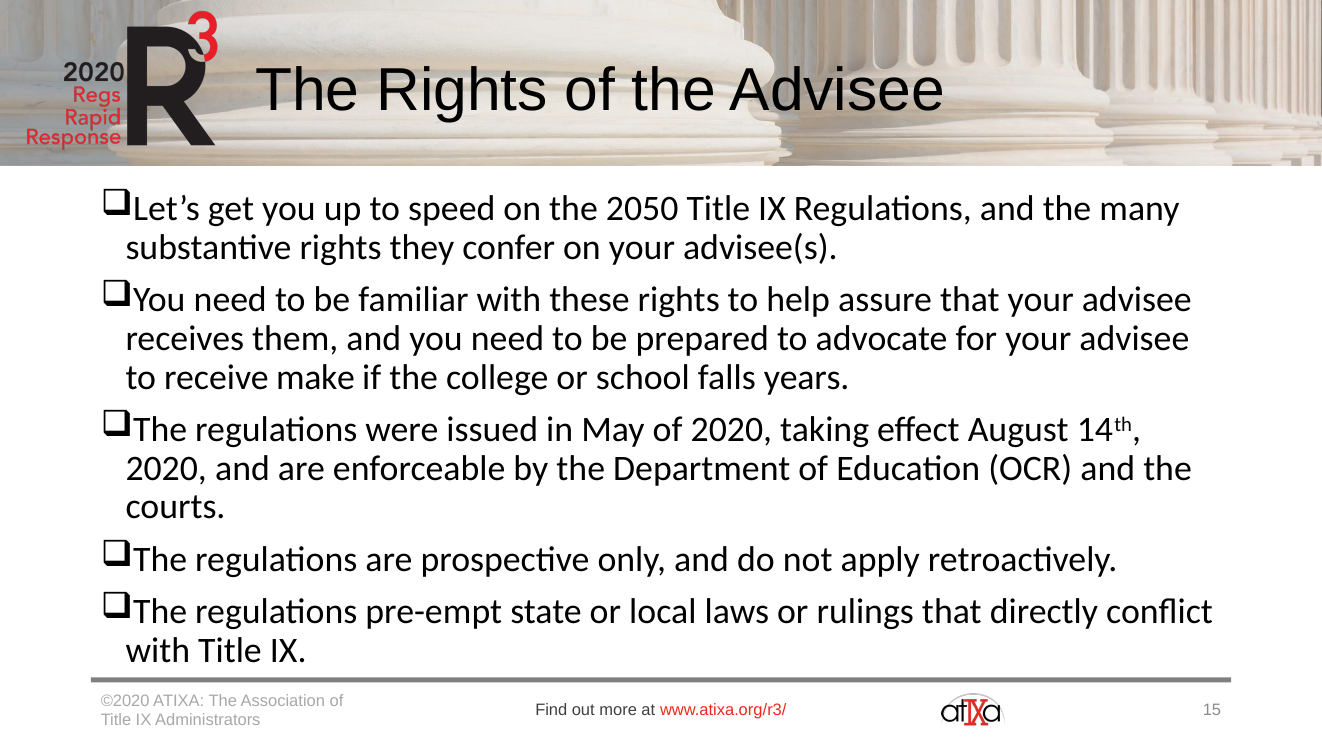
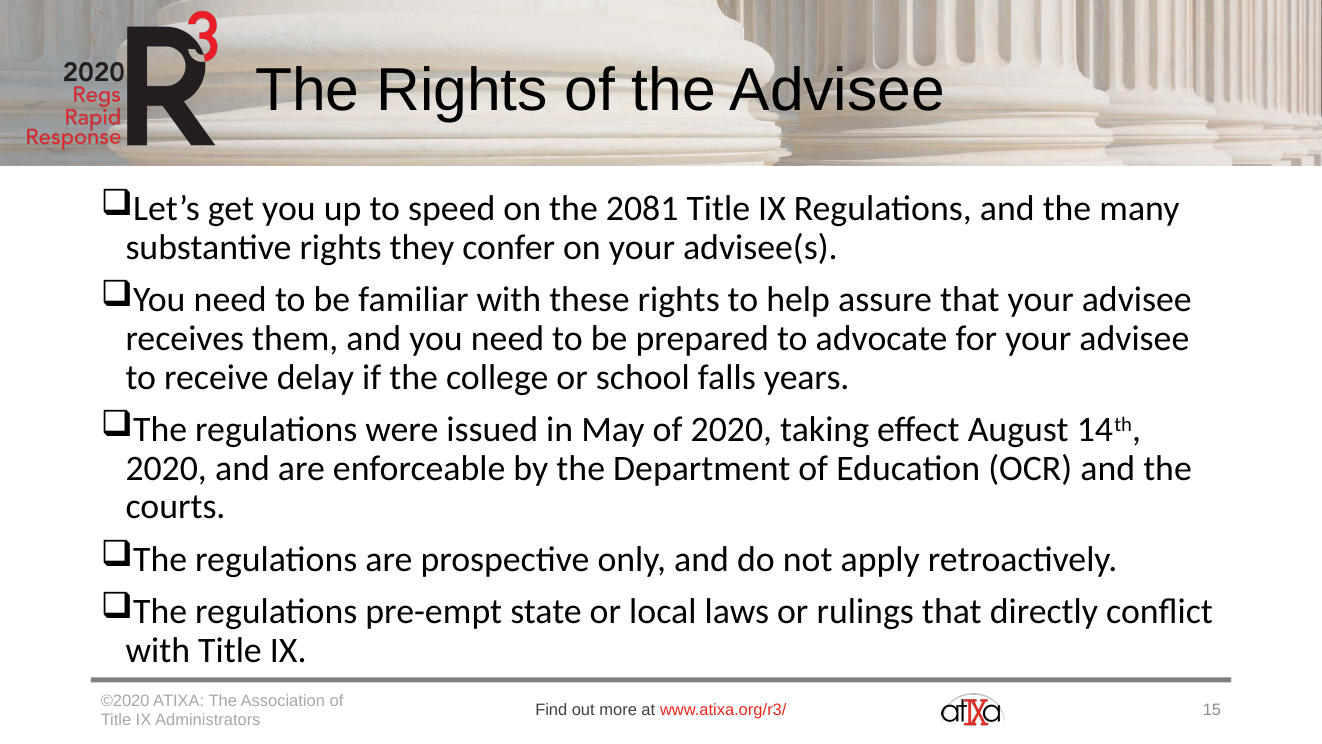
2050: 2050 -> 2081 (642, 209)
make: make -> delay (315, 377)
